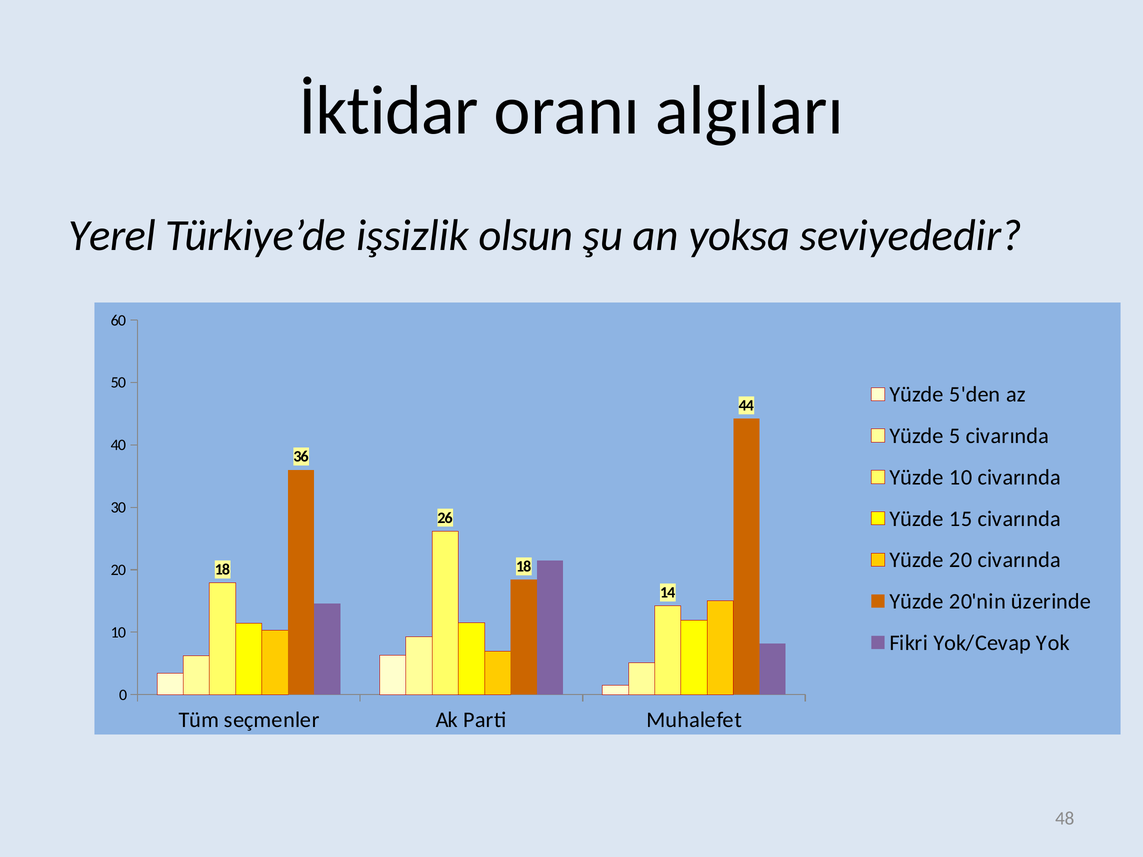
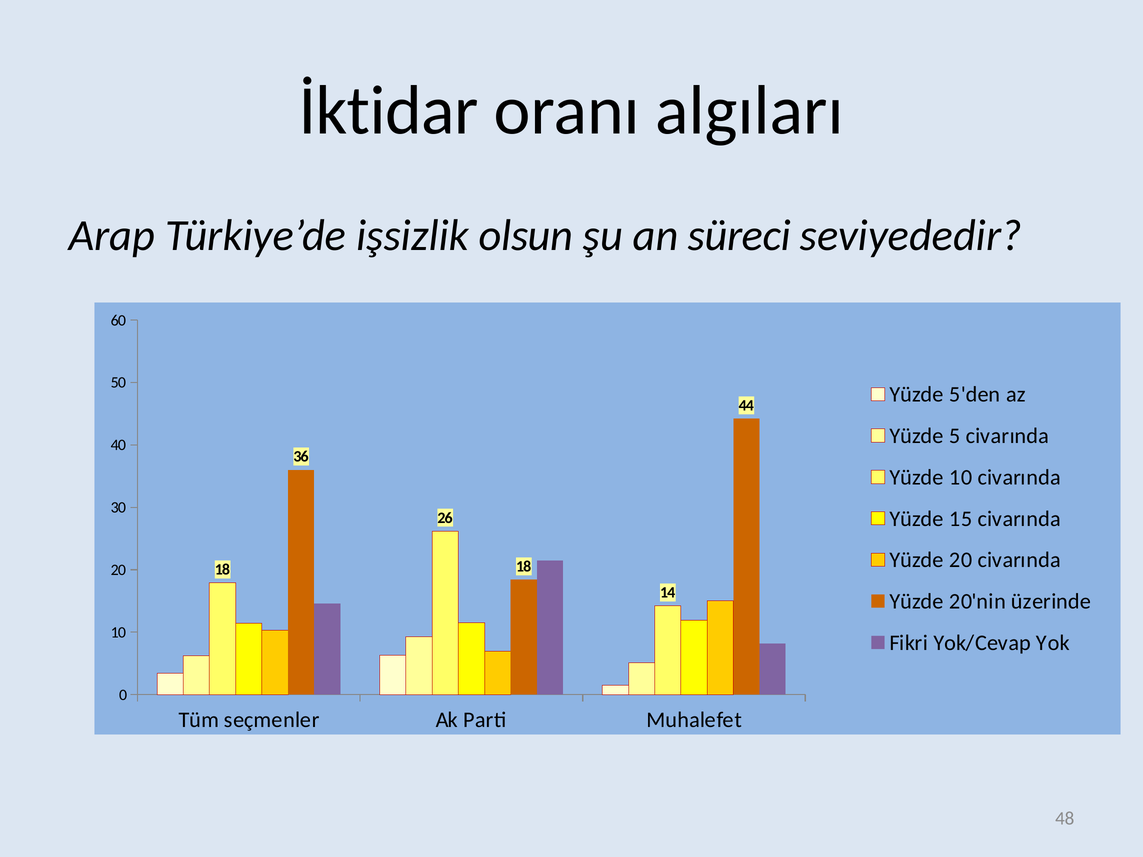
Yerel: Yerel -> Arap (112, 235)
yoksa: yoksa -> süreci (739, 235)
